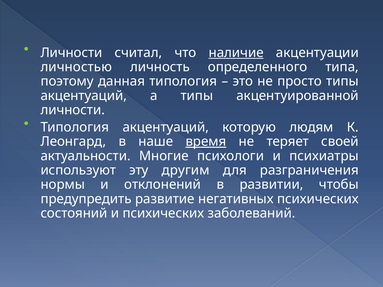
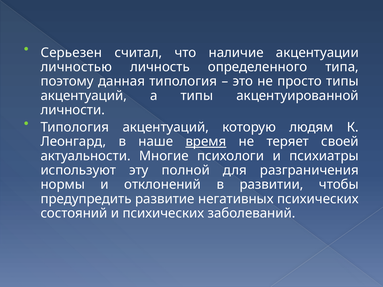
Личности: Личности -> Серьезен (71, 53)
наличие underline: present -> none (236, 53)
другим: другим -> полной (186, 170)
